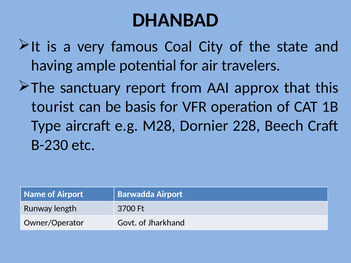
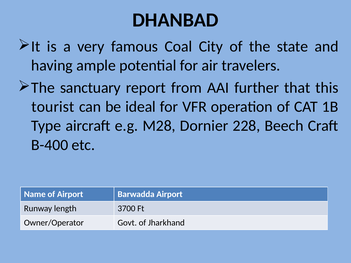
approx: approx -> further (257, 88)
basis: basis -> ideal (141, 107)
B-230: B-230 -> B-400 (50, 145)
